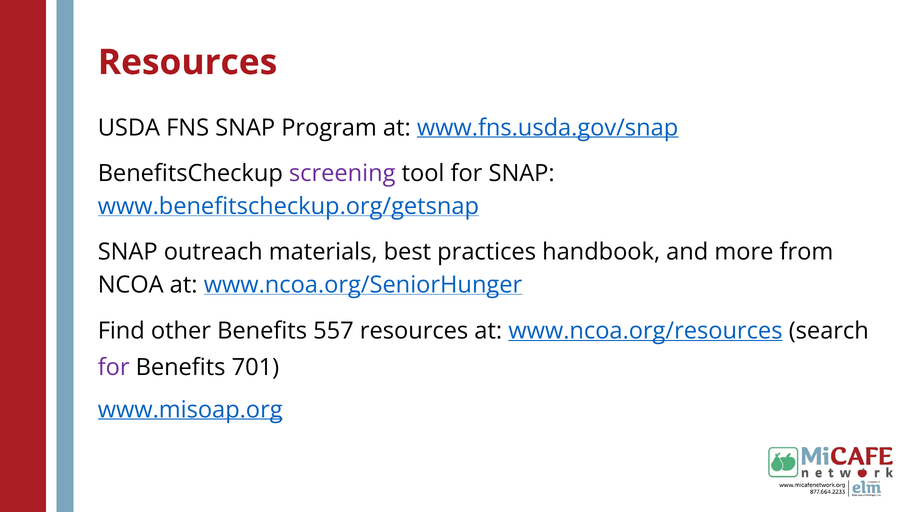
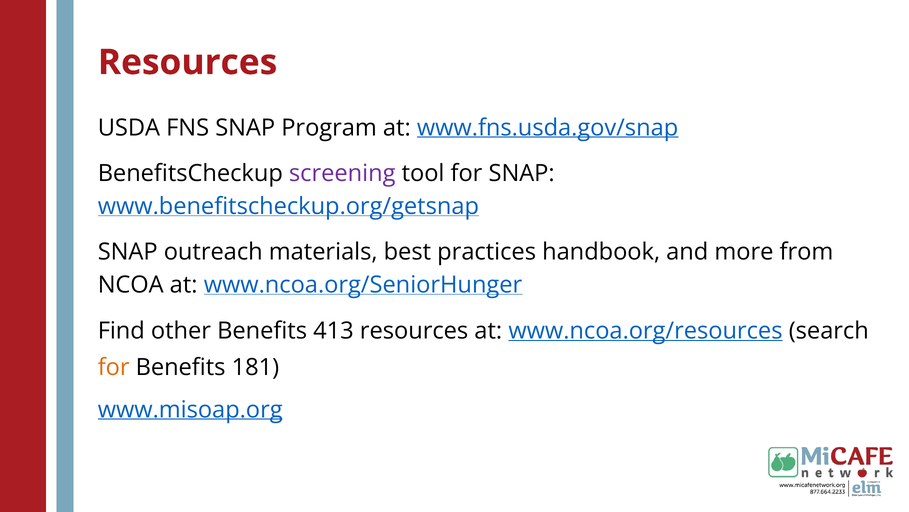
557: 557 -> 413 (333, 331)
for colour: purple -> orange (114, 367)
701: 701 -> 181 (255, 367)
